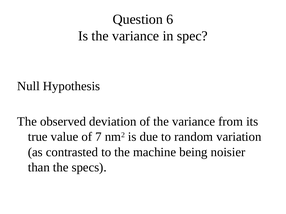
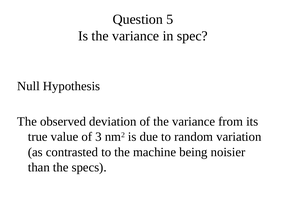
6: 6 -> 5 (170, 19)
7: 7 -> 3 (98, 137)
